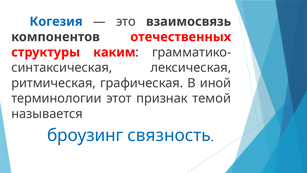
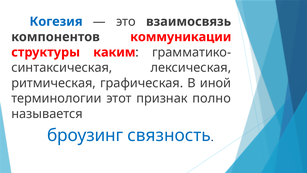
отечественных: отечественных -> коммуникации (181, 37)
темой: темой -> полно (212, 98)
